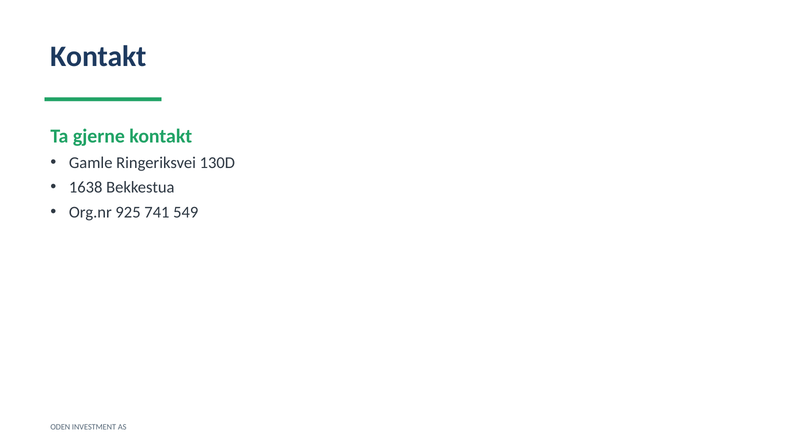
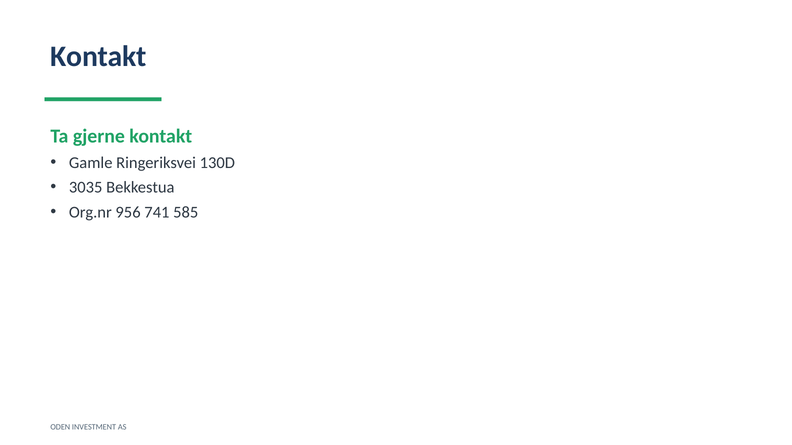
1638: 1638 -> 3035 (86, 188)
925: 925 -> 956 (128, 212)
549: 549 -> 585 (186, 212)
